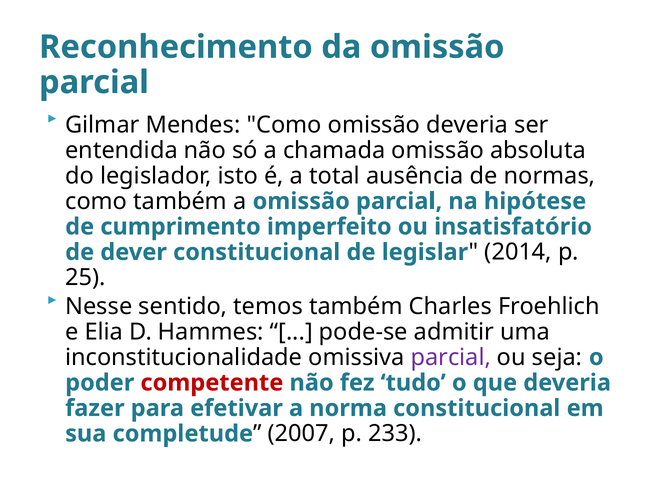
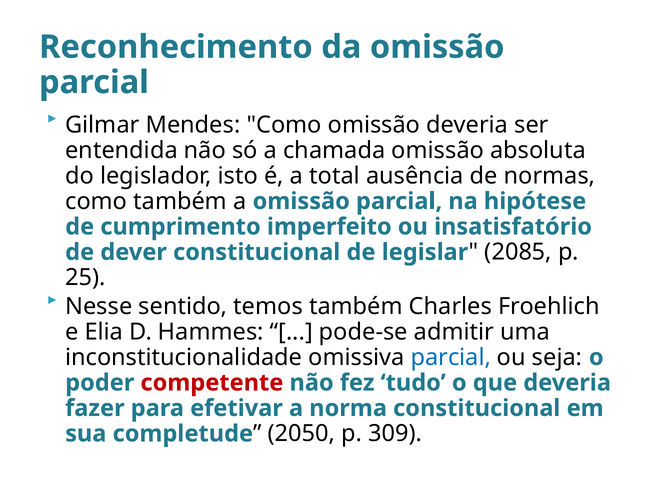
2014: 2014 -> 2085 (518, 252)
parcial colour: purple -> blue (451, 357)
2007: 2007 -> 2050 (301, 433)
233: 233 -> 309 (395, 433)
